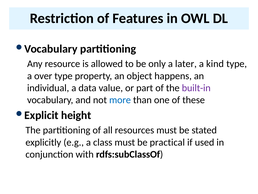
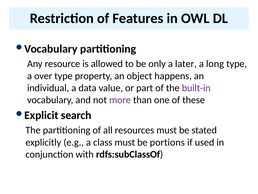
kind: kind -> long (215, 64)
more colour: blue -> purple (120, 100)
height: height -> search (76, 115)
practical: practical -> portions (167, 142)
